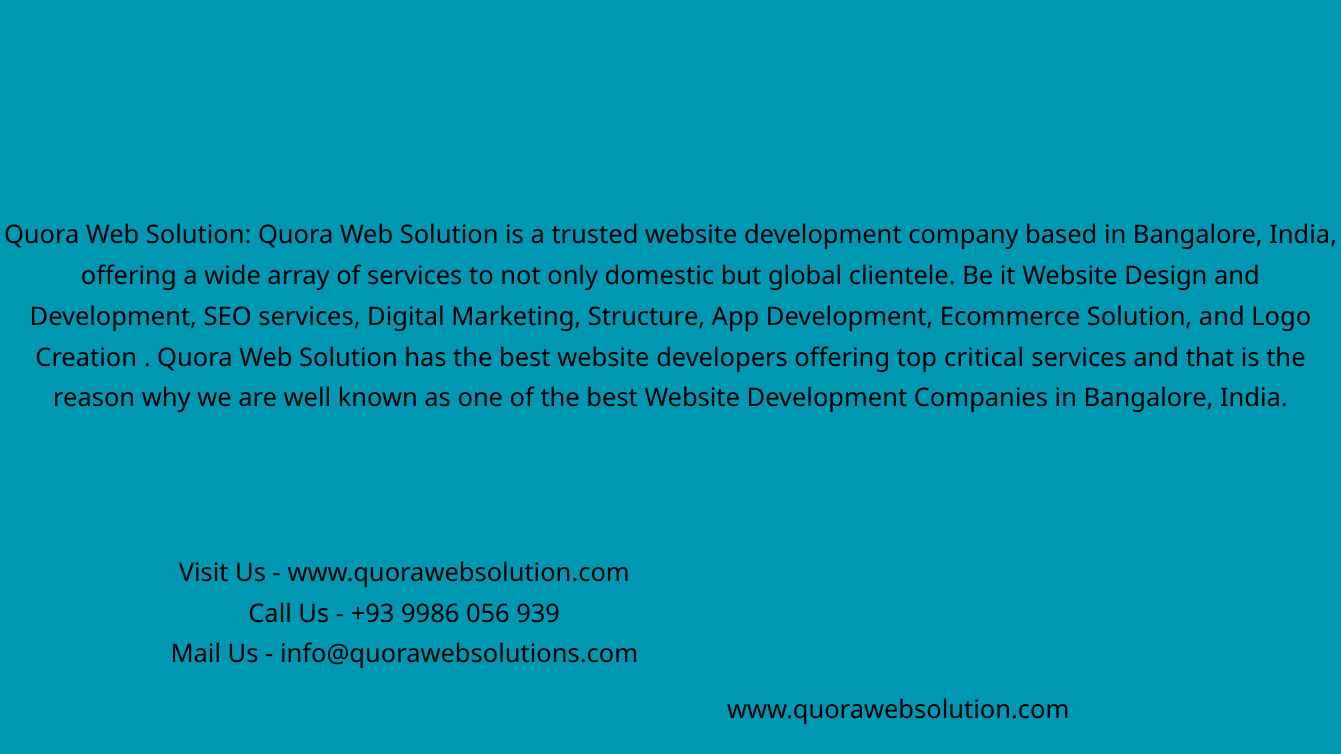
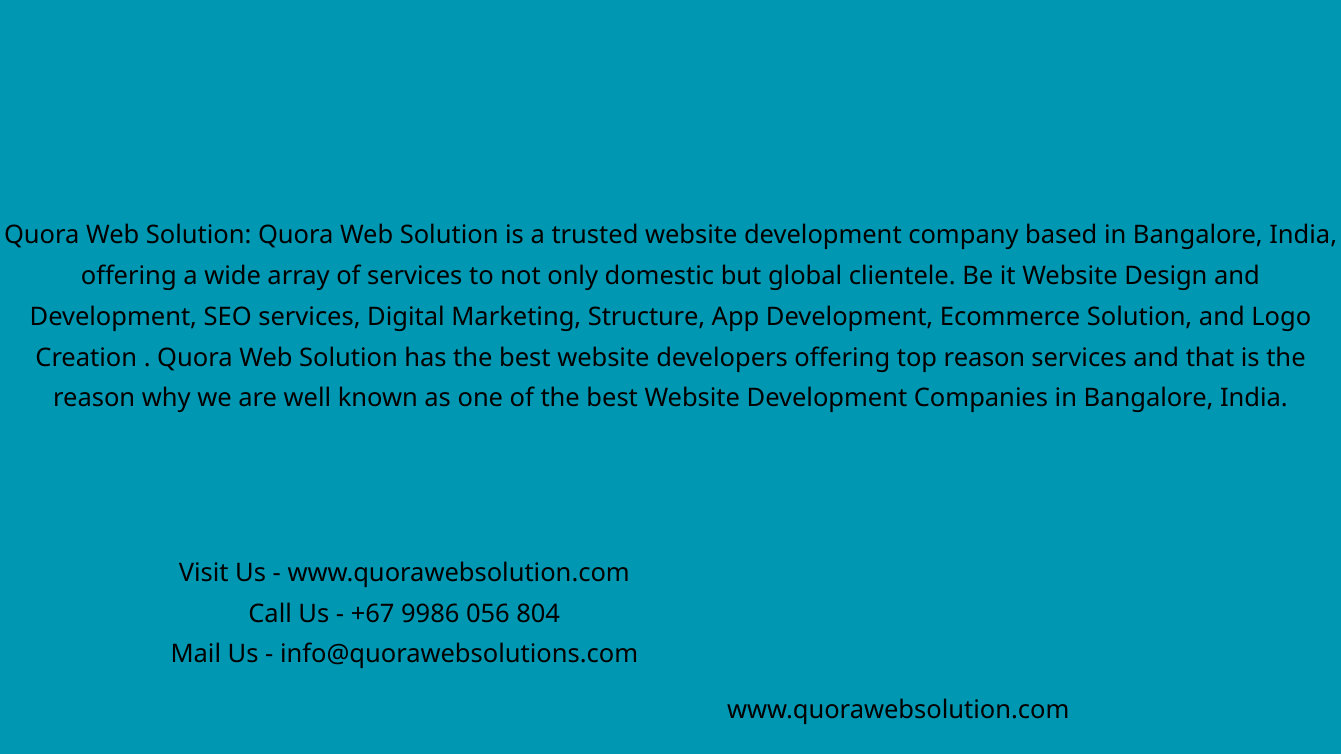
top critical: critical -> reason (984, 358)
+93: +93 -> +67 (373, 614)
939: 939 -> 804 (538, 614)
